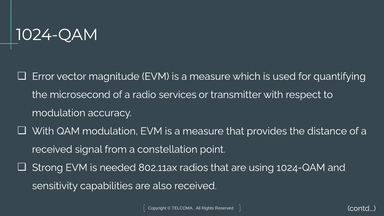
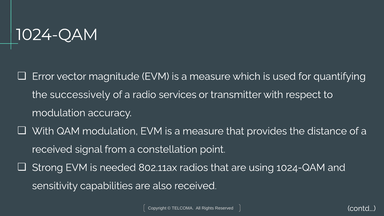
microsecond: microsecond -> successively (80, 95)
